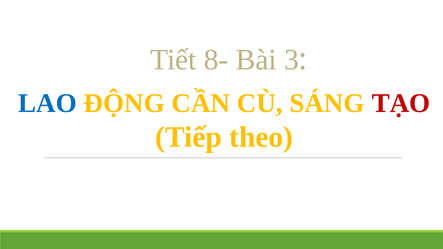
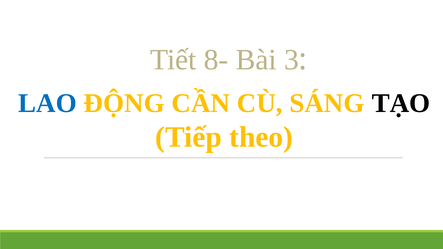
TẠO colour: red -> black (401, 103)
